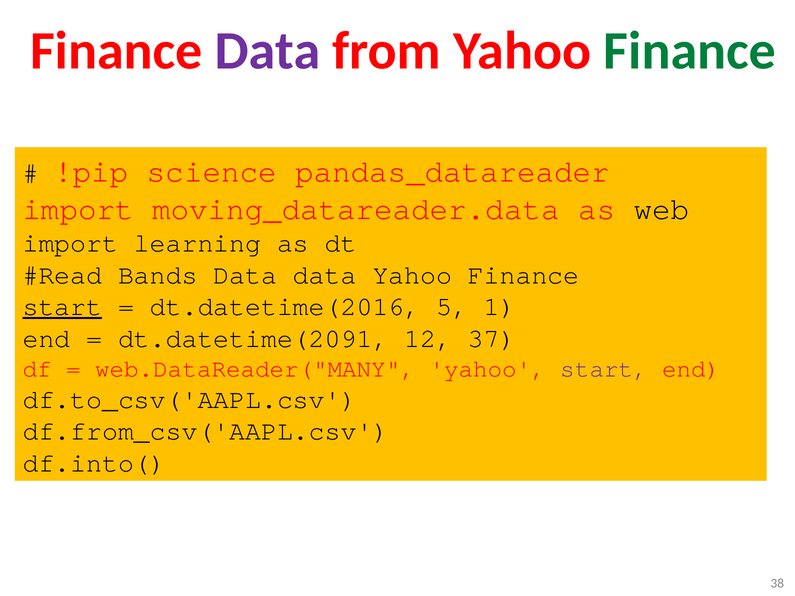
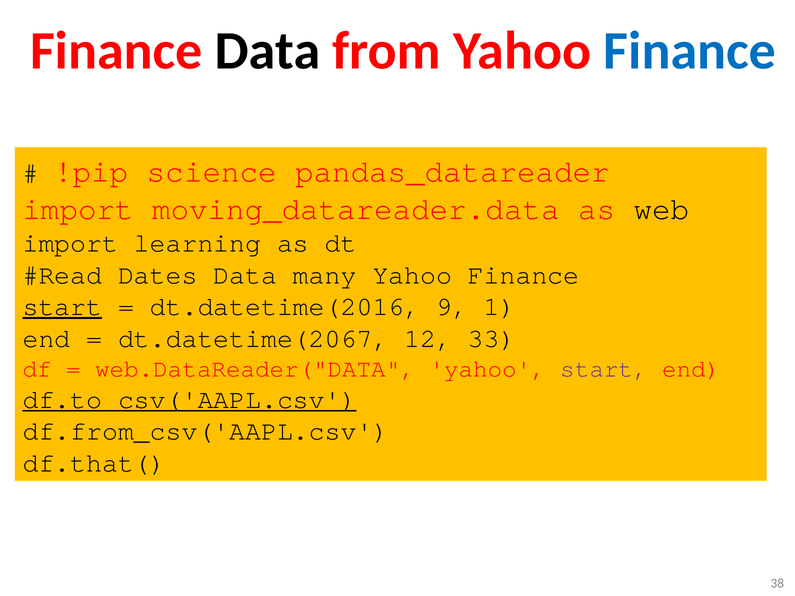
Data colour: purple -> black (268, 51)
Finance colour: green -> blue (690, 51)
Bands: Bands -> Dates (158, 275)
Data data: data -> many (325, 275)
5: 5 -> 9 (452, 307)
dt.datetime(2091: dt.datetime(2091 -> dt.datetime(2067 (253, 339)
37: 37 -> 33 (492, 339)
web.DataReader("MANY: web.DataReader("MANY -> web.DataReader("DATA (255, 369)
df.to_csv('AAPL.csv underline: none -> present (190, 399)
df.into(: df.into( -> df.that( (94, 463)
